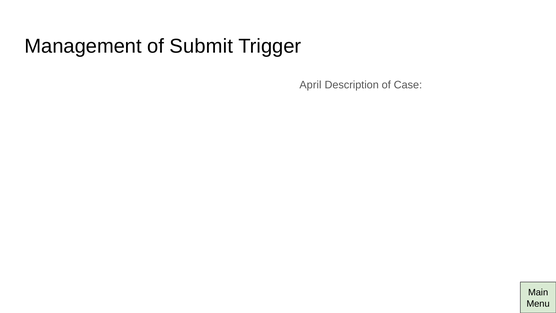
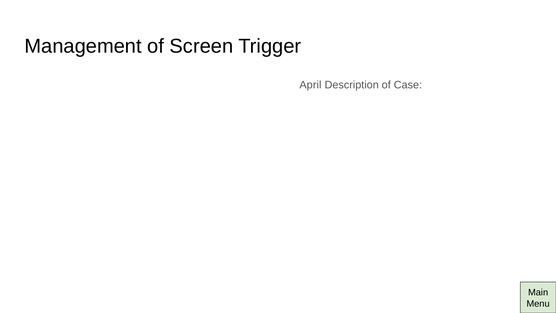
Submit: Submit -> Screen (201, 46)
